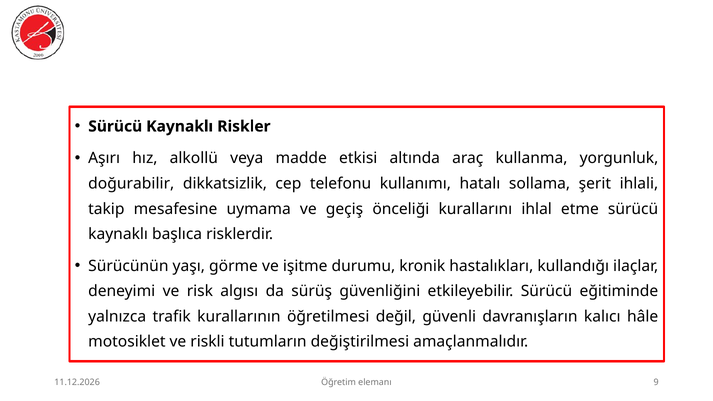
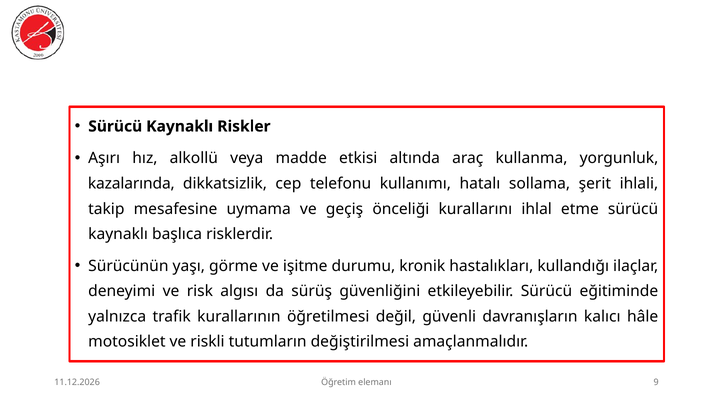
doğurabilir: doğurabilir -> kazalarında (131, 184)
